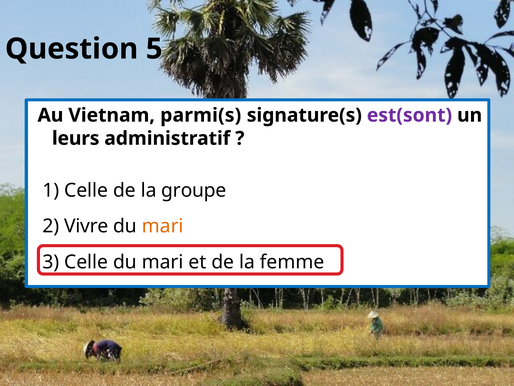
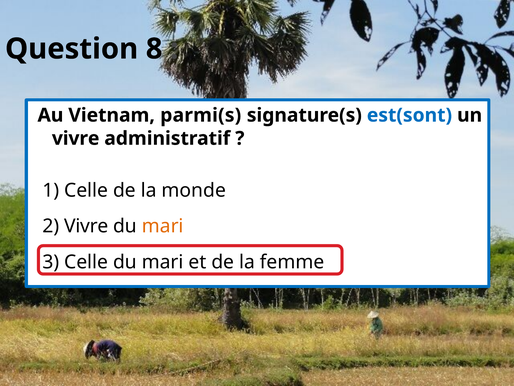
5: 5 -> 8 (154, 49)
est(sont colour: purple -> blue (409, 115)
leurs: leurs -> vivre (76, 138)
groupe: groupe -> monde (194, 190)
